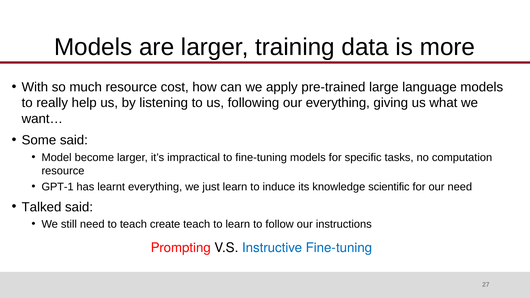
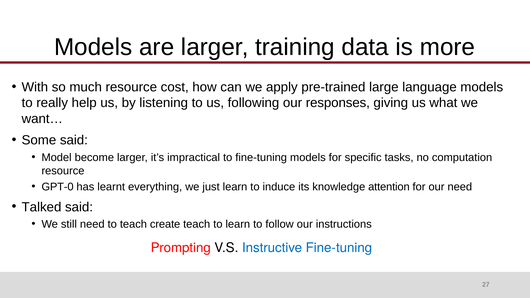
our everything: everything -> responses (338, 103)
GPT-1: GPT-1 -> GPT-0 (58, 187)
scientific: scientific -> attention (389, 187)
